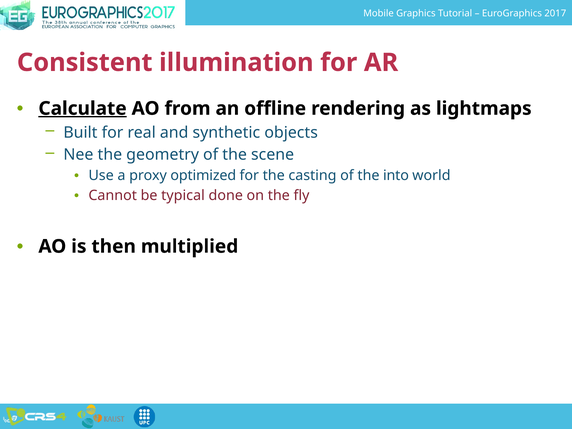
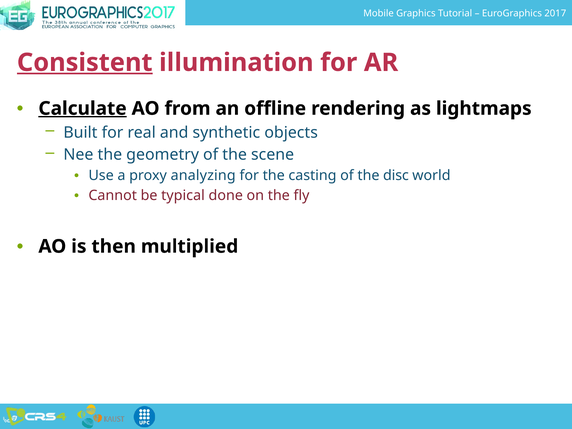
Consistent underline: none -> present (85, 63)
optimized: optimized -> analyzing (203, 176)
into: into -> disc (396, 176)
